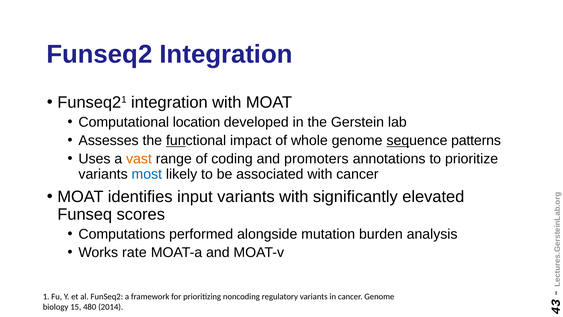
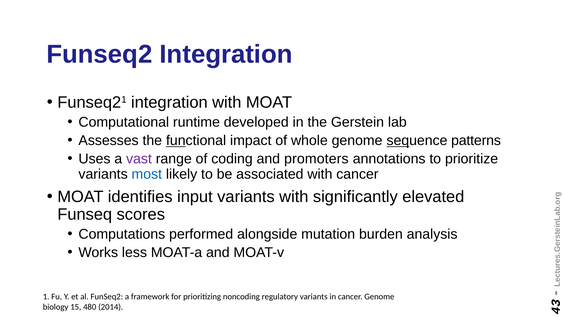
location: location -> runtime (196, 122)
vast colour: orange -> purple (139, 159)
rate: rate -> less (134, 252)
